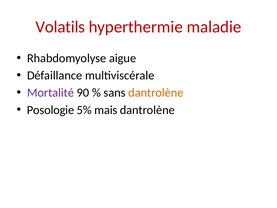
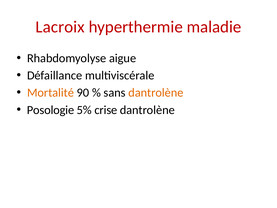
Volatils: Volatils -> Lacroix (60, 27)
Mortalité colour: purple -> orange (50, 93)
mais: mais -> crise (106, 110)
